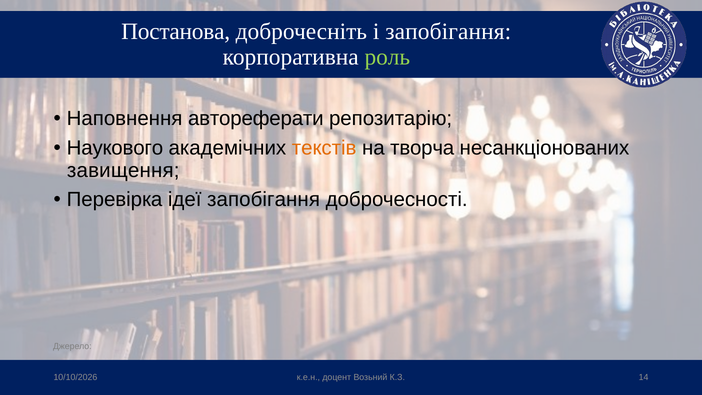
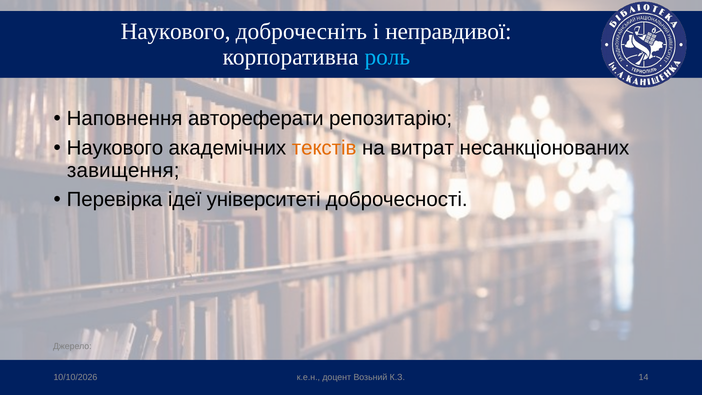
Постанова: Постанова -> Наукового (176, 32)
і запобігання: запобігання -> неправдивої (448, 32)
роль colour: light green -> light blue (387, 57)
творча: творча -> витрат (422, 148)
ідеї запобігання: запобігання -> університеті (264, 200)
